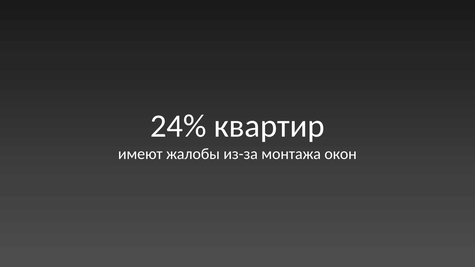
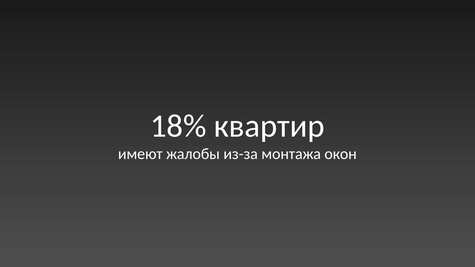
24%: 24% -> 18% (178, 126)
